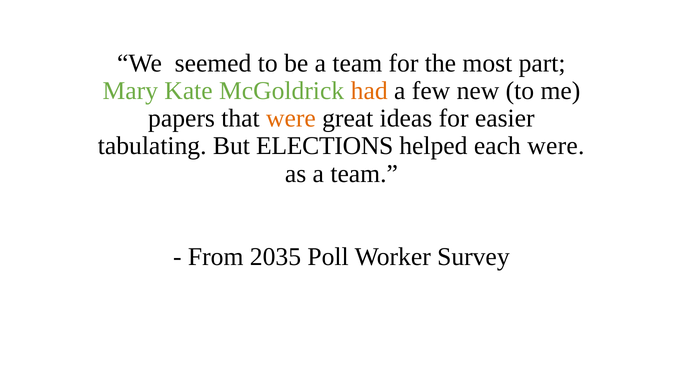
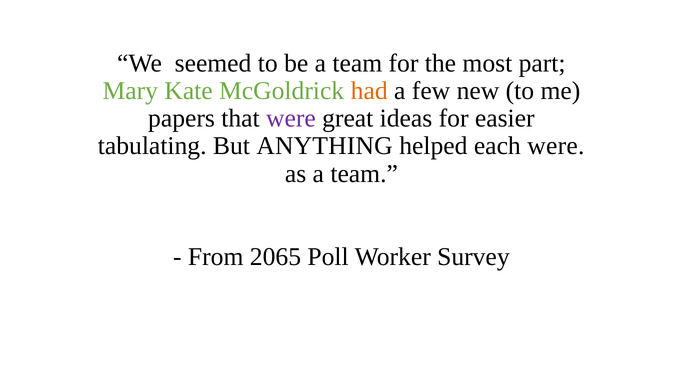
were colour: orange -> purple (291, 118)
ELECTIONS: ELECTIONS -> ANYTHING (325, 146)
2035: 2035 -> 2065 (275, 257)
